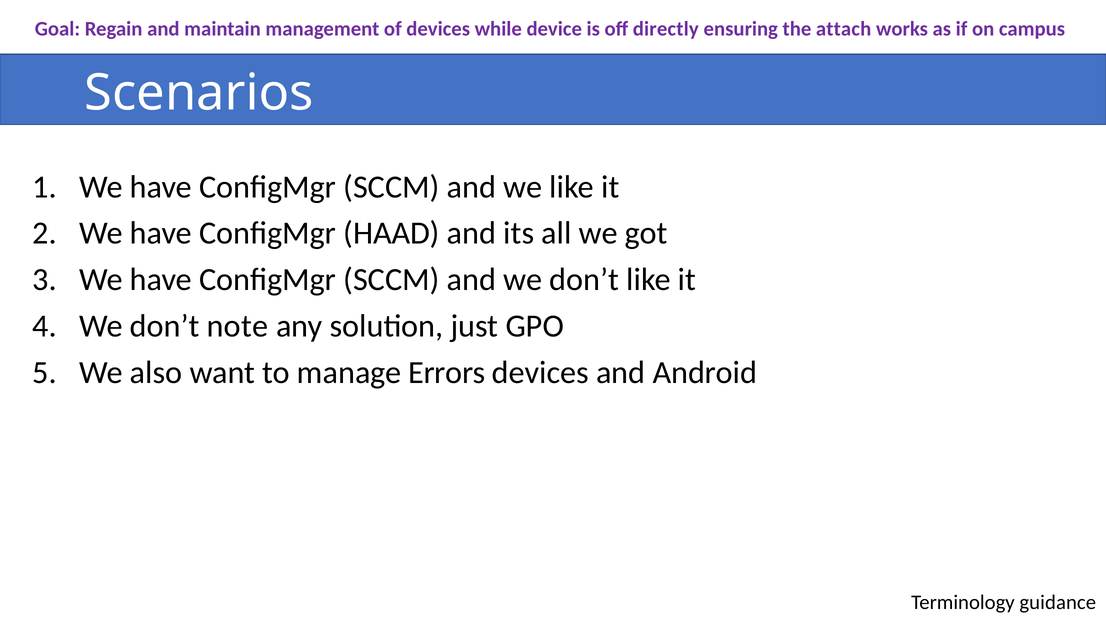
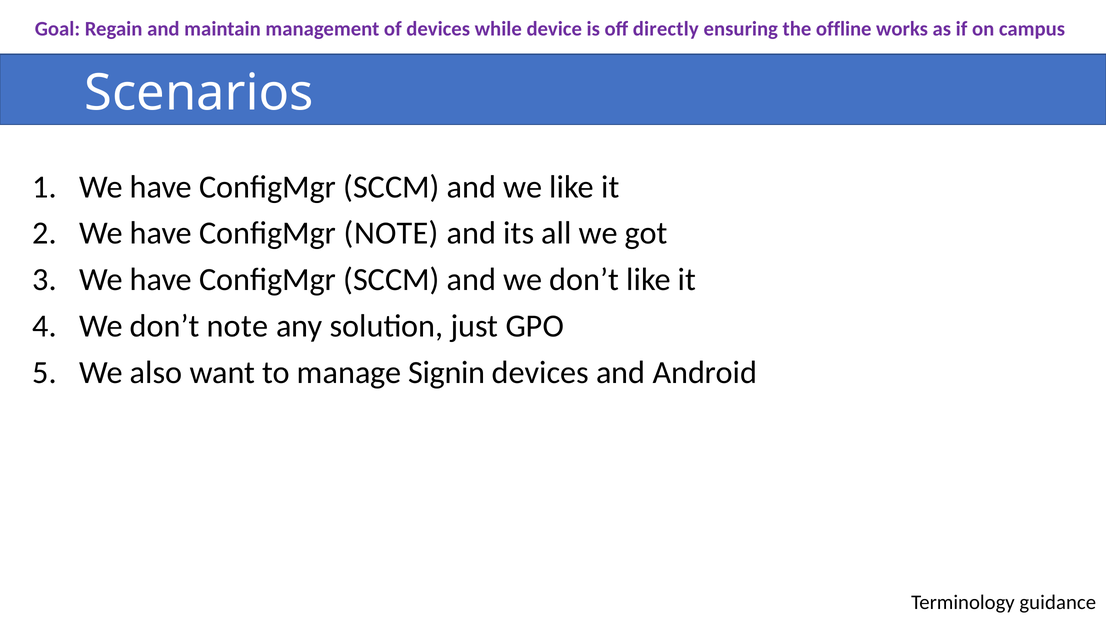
attach: attach -> offline (844, 29)
ConfigMgr HAAD: HAAD -> NOTE (391, 233)
Errors: Errors -> Signin (447, 372)
